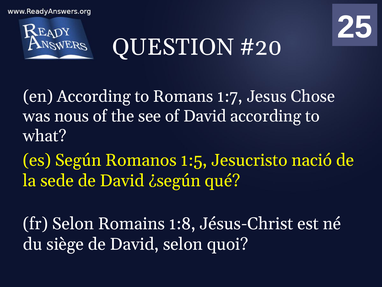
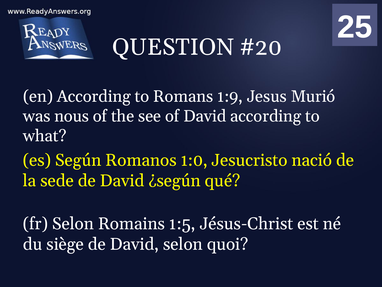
1:7: 1:7 -> 1:9 (230, 96)
Chose: Chose -> Murió (313, 96)
1:5: 1:5 -> 1:0 (194, 160)
1:8: 1:8 -> 1:5 (182, 223)
